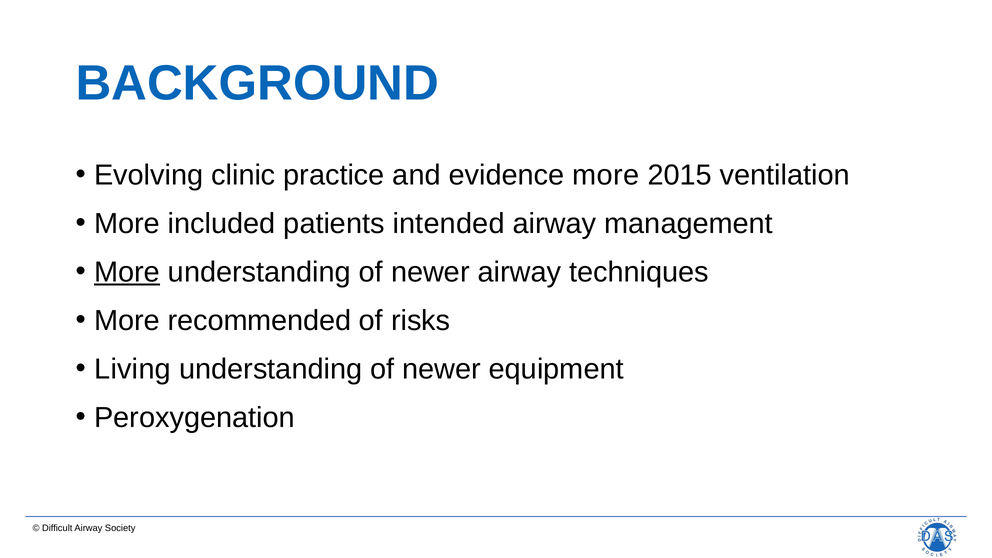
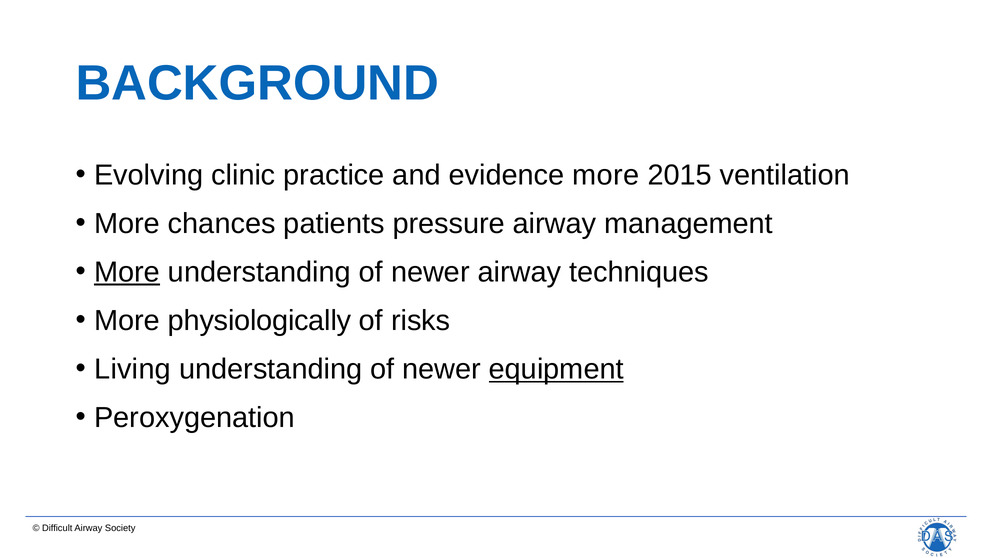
included: included -> chances (222, 224)
intended: intended -> pressure (449, 224)
recommended: recommended -> physiologically (260, 321)
equipment underline: none -> present (556, 369)
